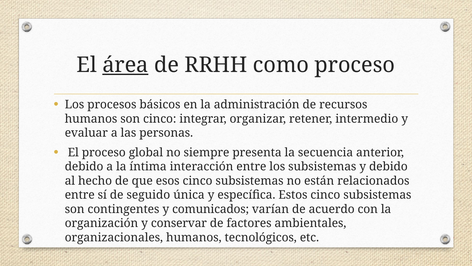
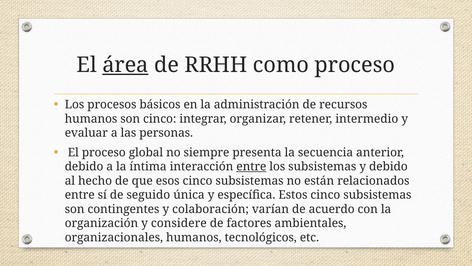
entre underline: none -> present (251, 166)
comunicados: comunicados -> colaboración (211, 209)
conservar: conservar -> considere (179, 223)
